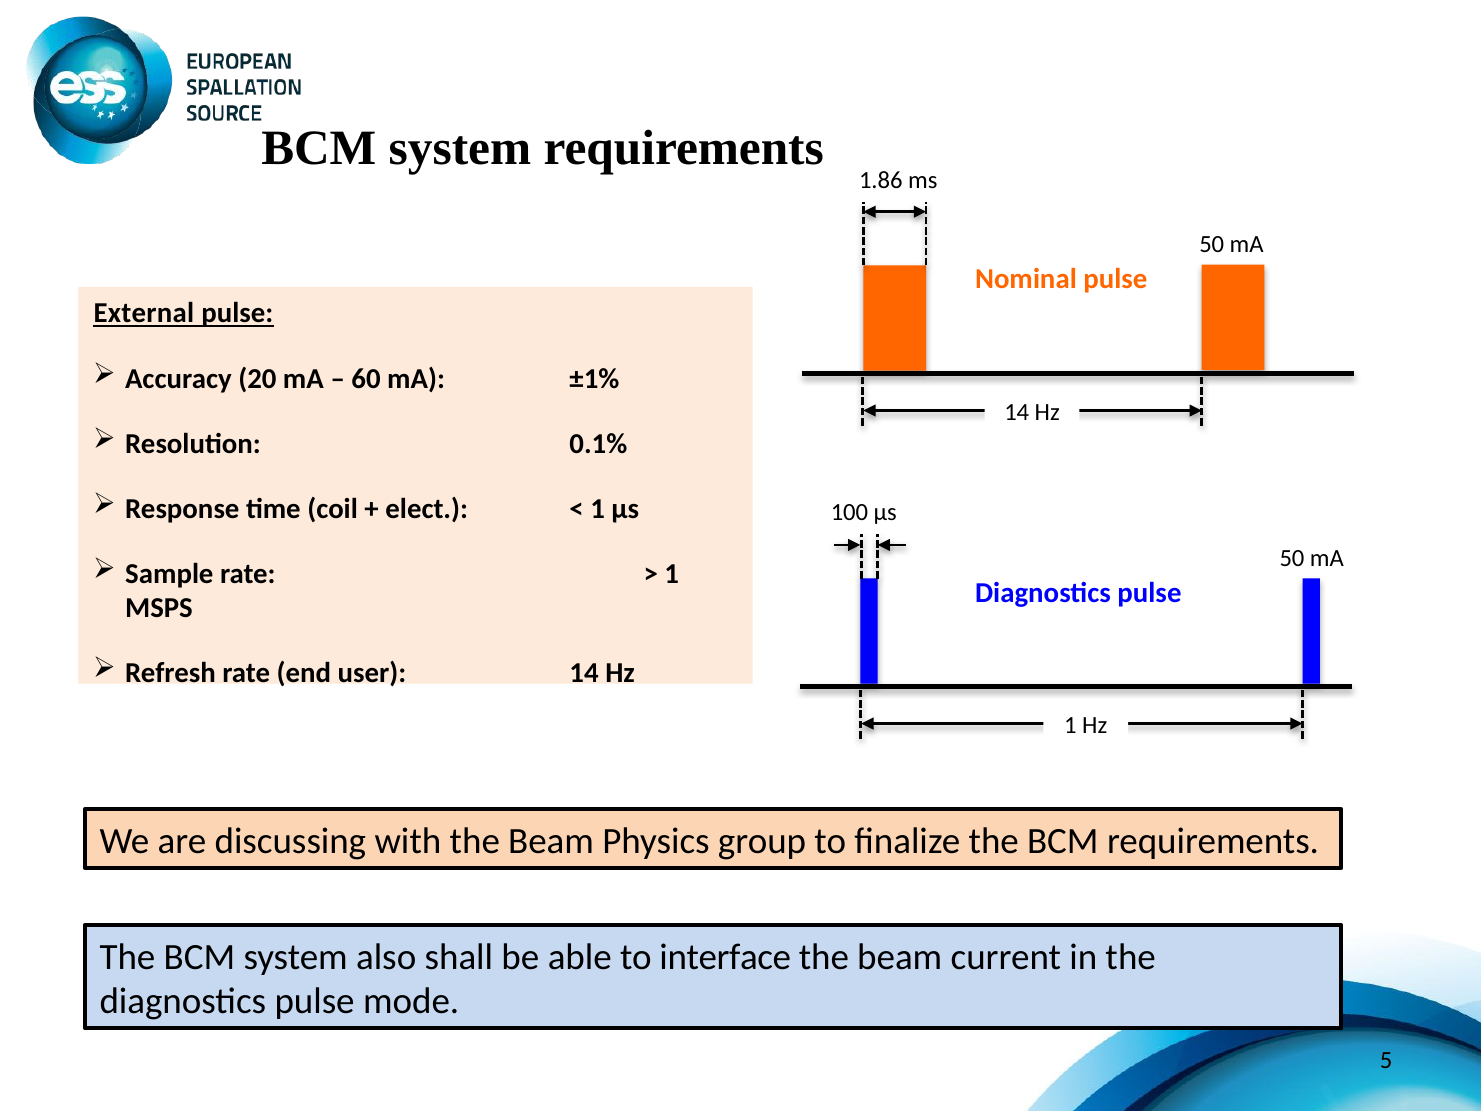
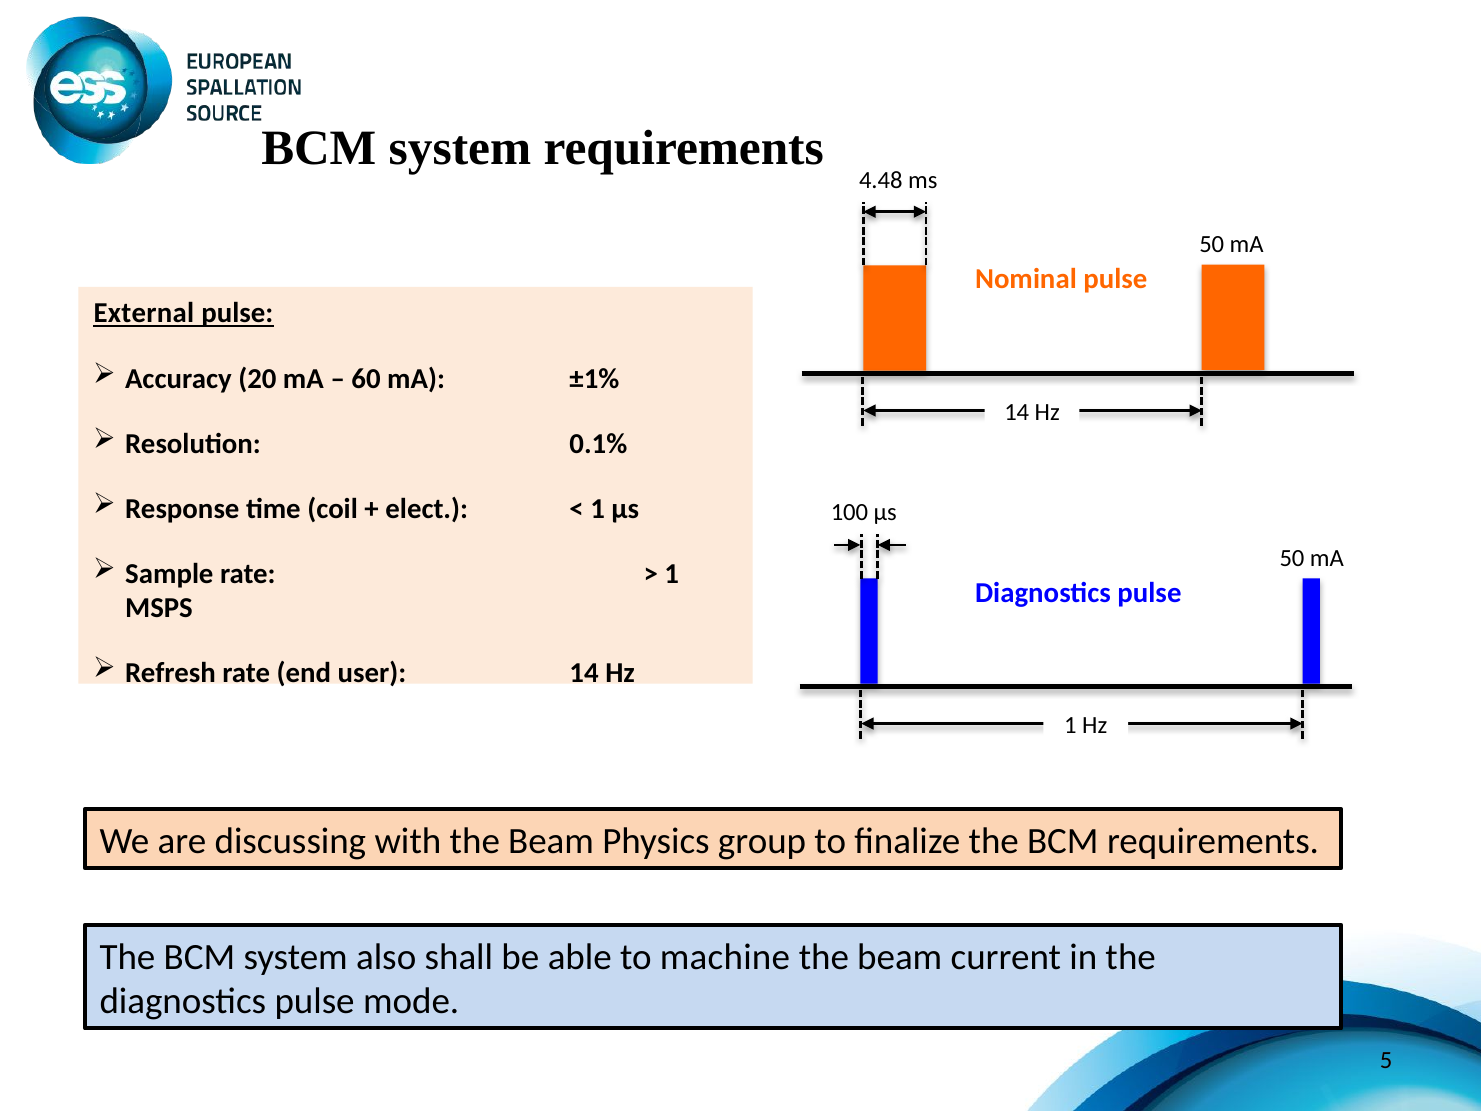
1.86: 1.86 -> 4.48 (881, 181)
interface: interface -> machine (725, 957)
